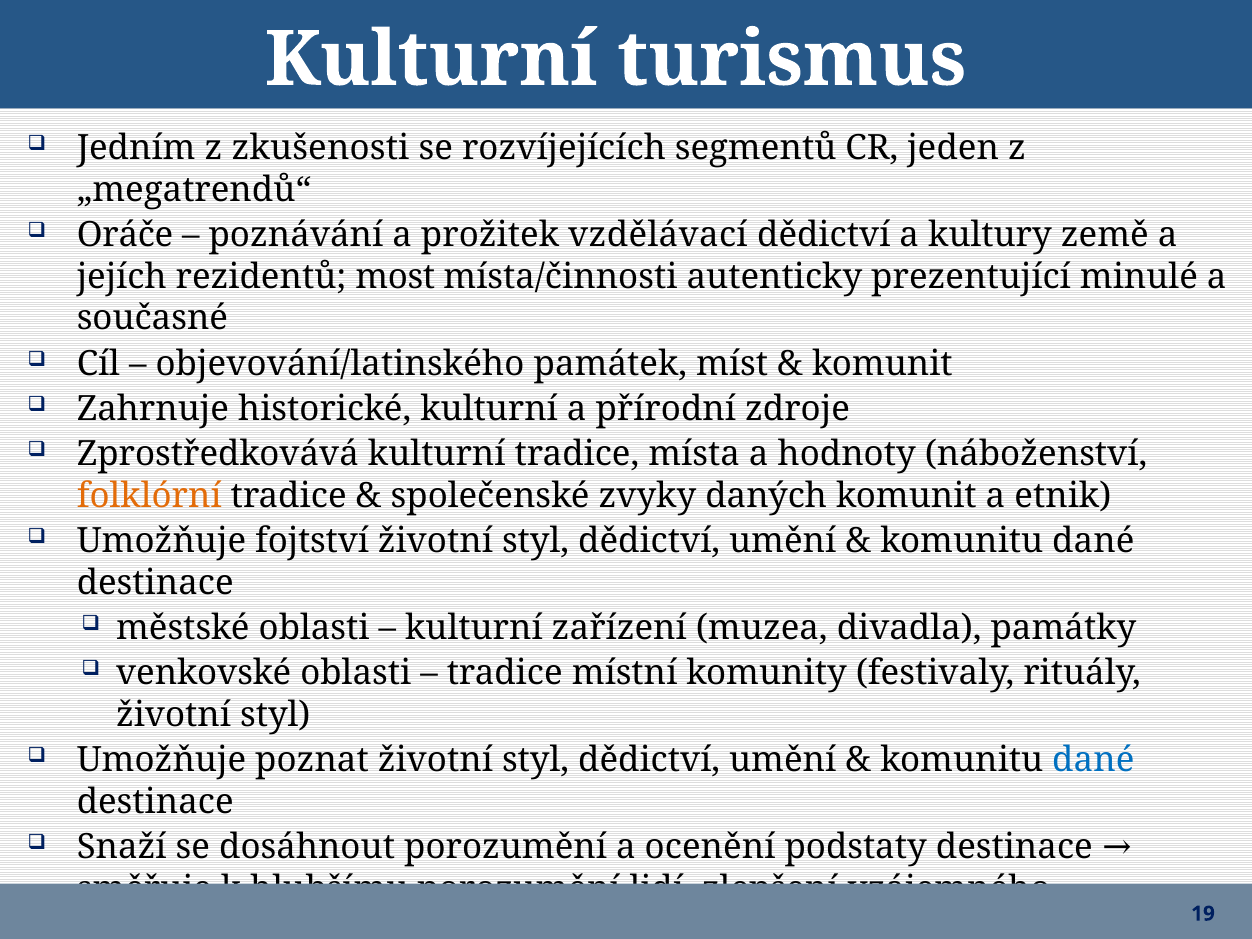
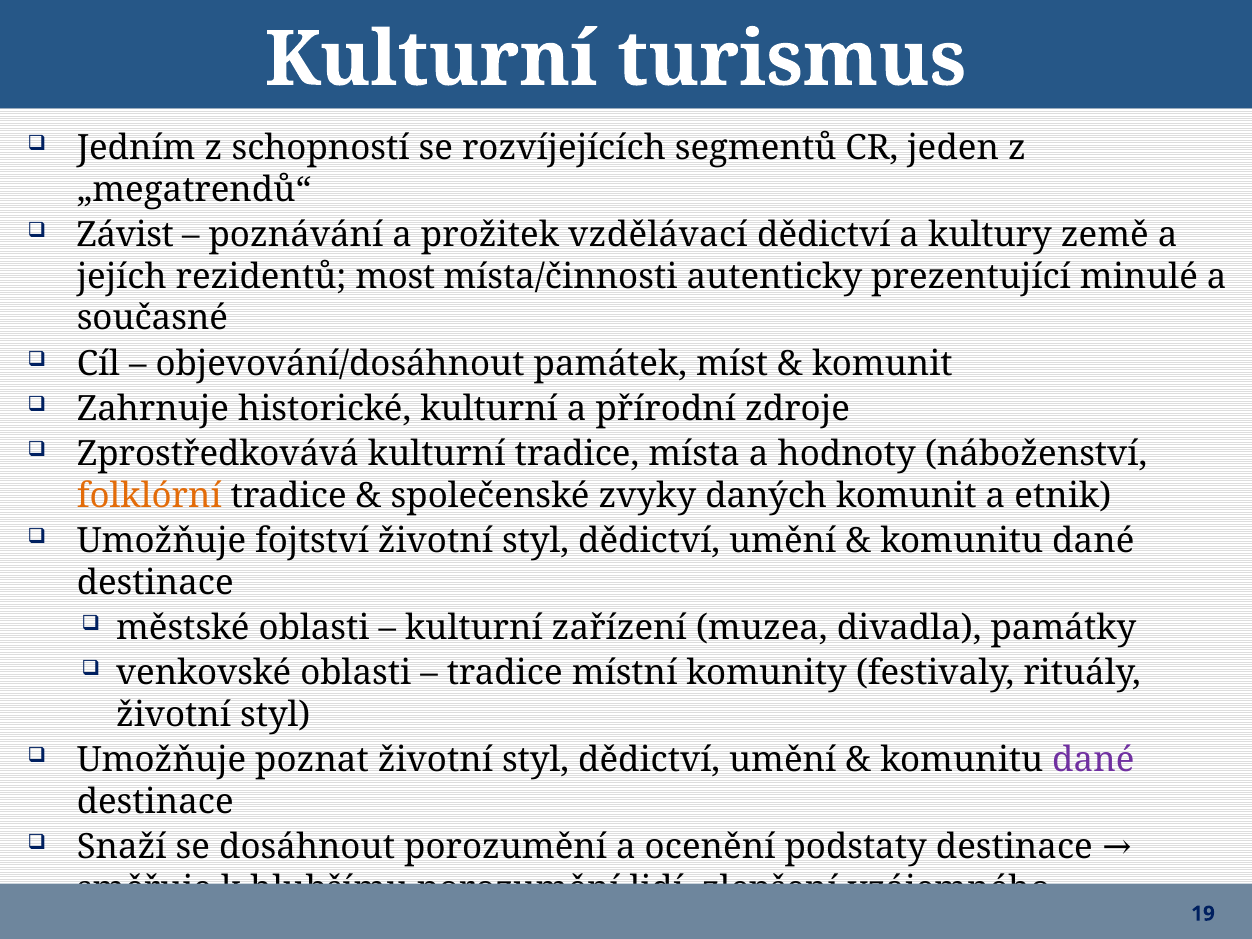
zkušenosti: zkušenosti -> schopností (321, 148)
Oráče: Oráče -> Závist (125, 235)
objevování/latinského: objevování/latinského -> objevování/dosáhnout (340, 364)
dané colour: blue -> purple (1093, 760)
